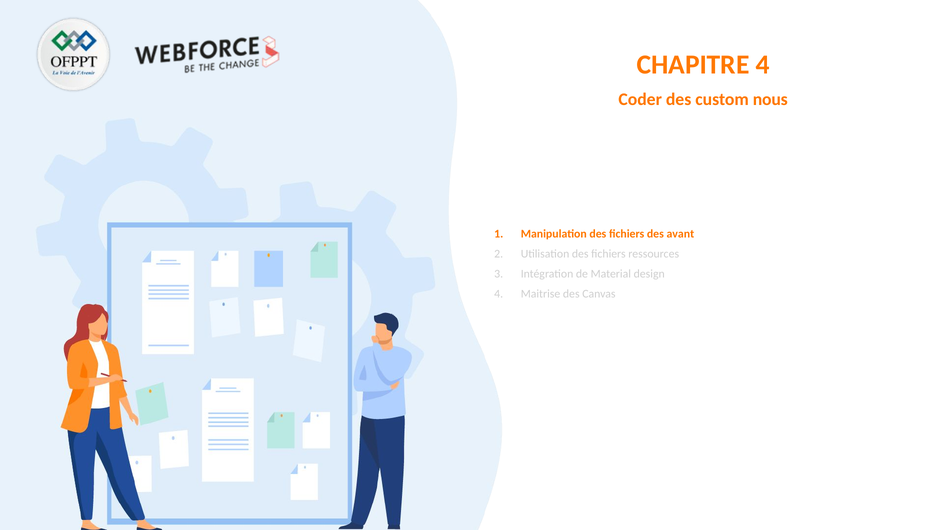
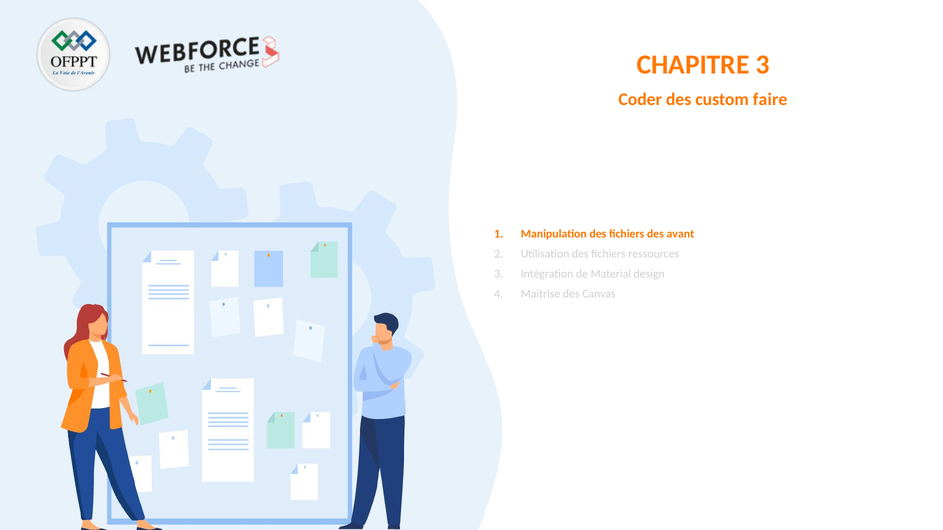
CHAPITRE 4: 4 -> 3 (763, 65)
nous: nous -> faire (770, 100)
